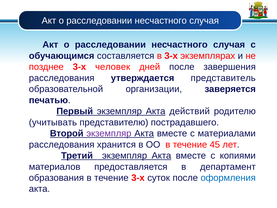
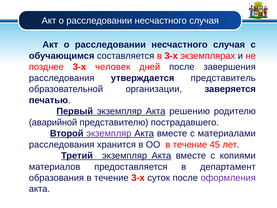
действий: действий -> решению (190, 111)
учитывать: учитывать -> аварийной (53, 122)
оформления colour: blue -> purple (228, 178)
